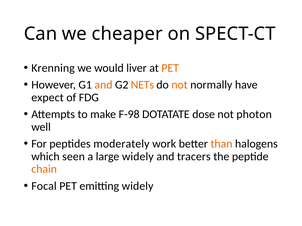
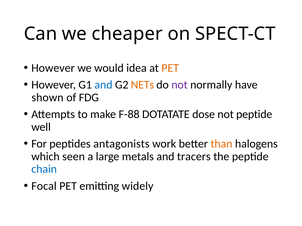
Krenning: Krenning -> However (53, 68)
liver: liver -> idea (137, 68)
and colour: orange -> blue (103, 85)
not colour: orange -> purple (180, 85)
expect: expect -> shown (47, 98)
F-98: F-98 -> F-88 (129, 115)
not photon: photon -> peptide (254, 115)
moderately: moderately -> antagonists (121, 144)
large widely: widely -> metals (138, 157)
chain colour: orange -> blue (44, 169)
